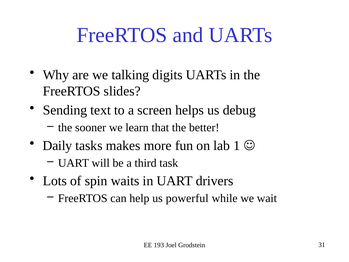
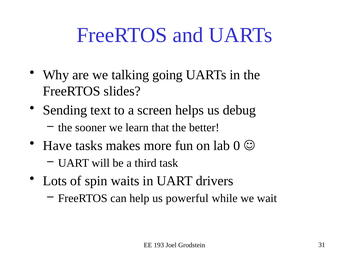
digits: digits -> going (168, 75)
Daily: Daily -> Have (57, 145)
1: 1 -> 0 (237, 145)
